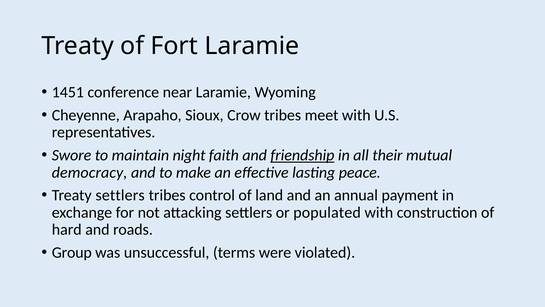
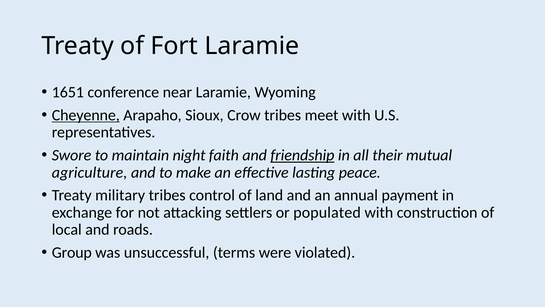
1451: 1451 -> 1651 (68, 92)
Cheyenne underline: none -> present (86, 115)
democracy: democracy -> agriculture (90, 172)
Treaty settlers: settlers -> military (120, 195)
hard: hard -> local (67, 229)
